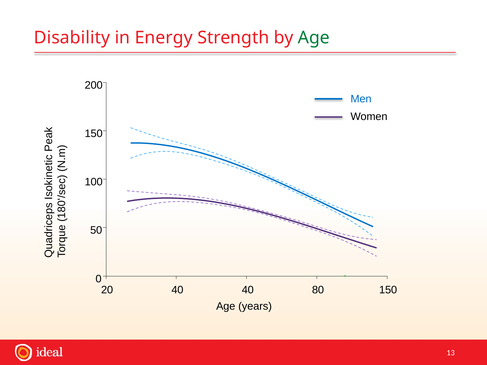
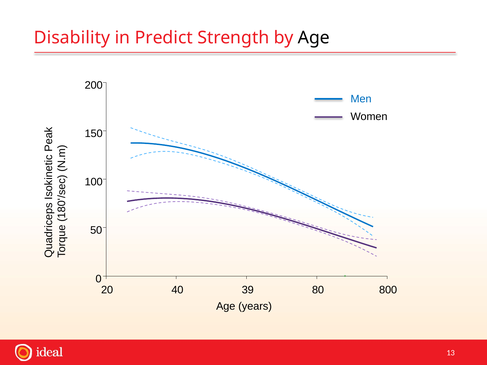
Energy: Energy -> Predict (164, 38)
Age colour: green -> black (314, 38)
40 40: 40 -> 39 (248, 290)
80 150: 150 -> 800 (388, 290)
